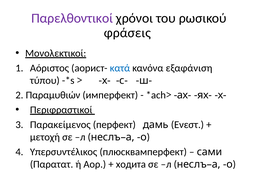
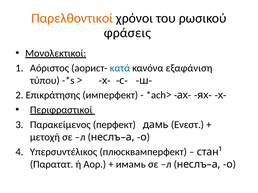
Παρελθοντικοί colour: purple -> orange (72, 18)
Παραμυθιών: Παραμυθιών -> Επικράτησης (53, 95)
сами: сами -> стан¹ (210, 152)
ходита: ходита -> имамь (131, 165)
